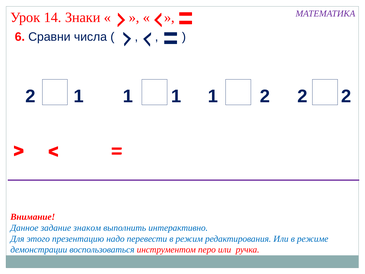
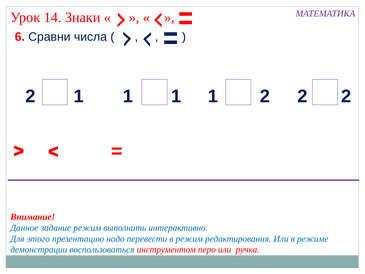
задание знаком: знаком -> режим (87, 228)
